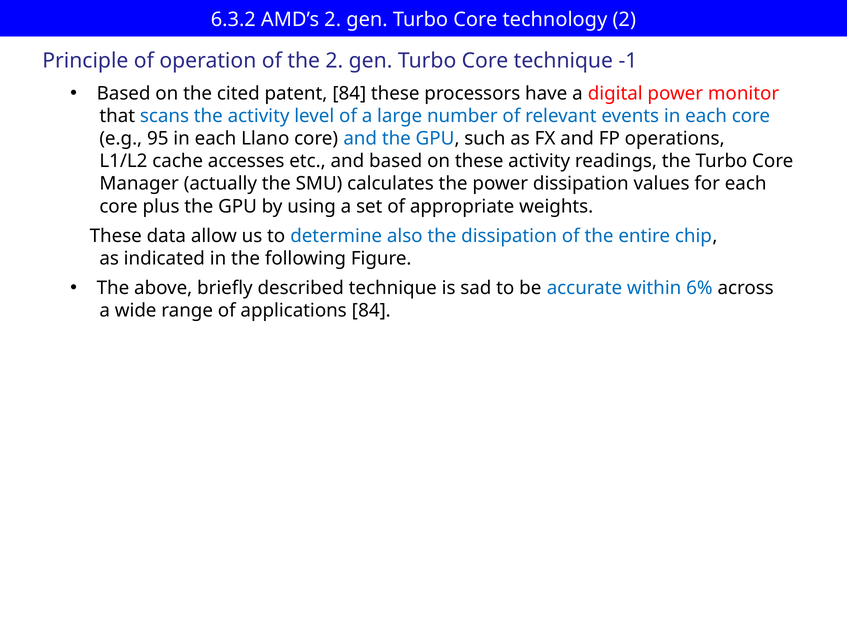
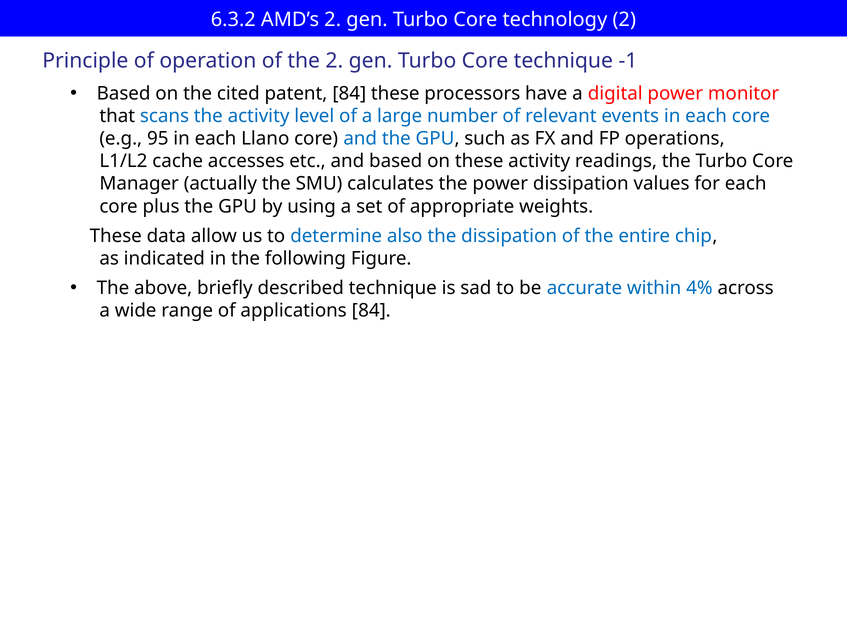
6%: 6% -> 4% (699, 288)
